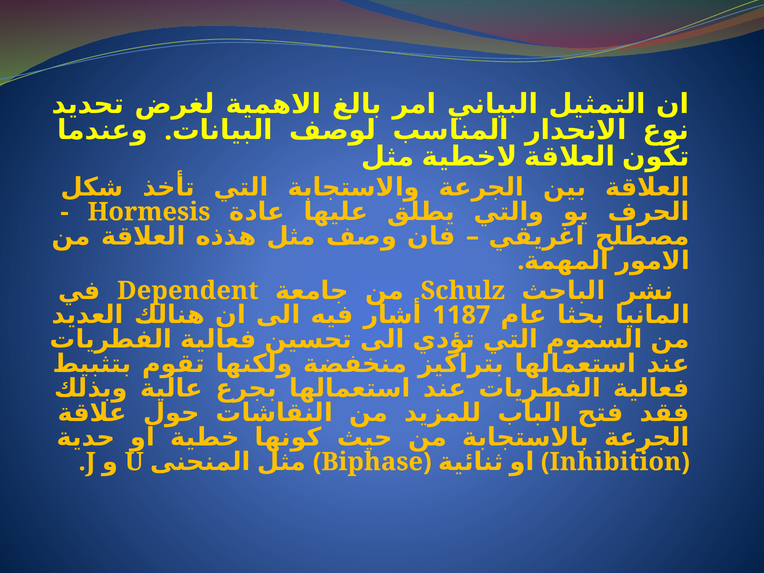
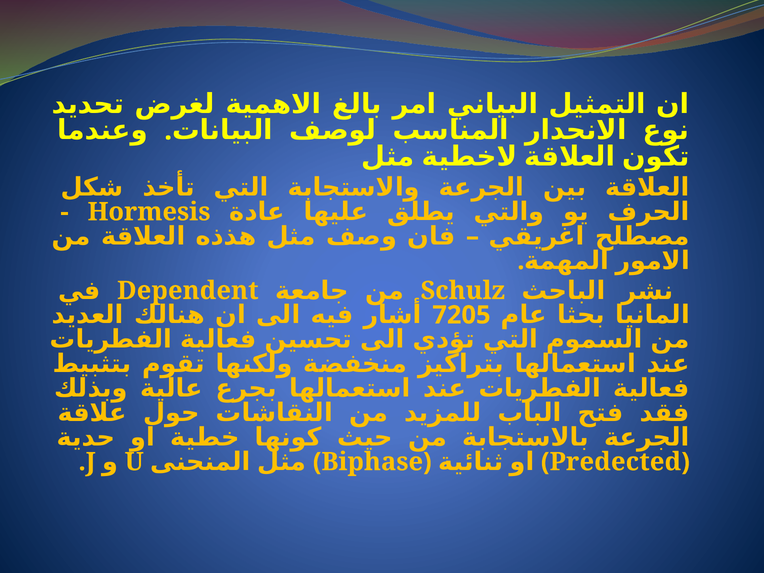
1187: 1187 -> 7205 (461, 315)
Inhibition: Inhibition -> Predected (615, 462)
